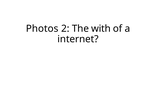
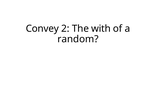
Photos: Photos -> Convey (42, 28)
internet: internet -> random (78, 39)
